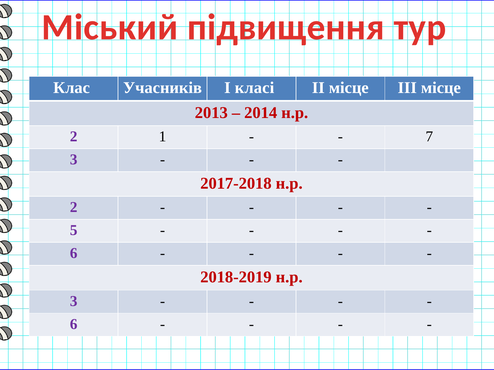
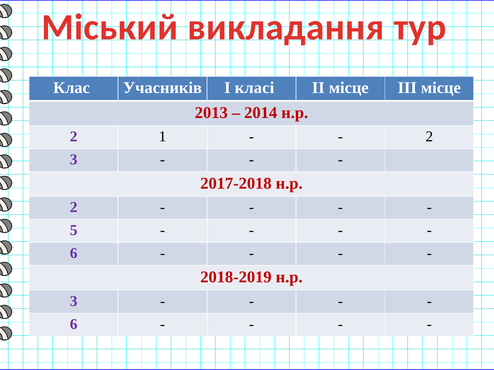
підвищення: підвищення -> викладання (286, 27)
7: 7 -> 2 (429, 137)
